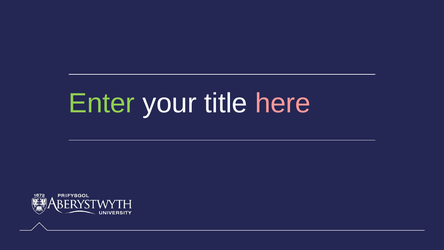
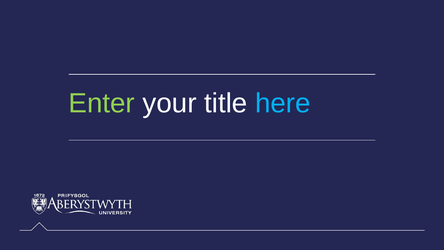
here colour: pink -> light blue (283, 103)
